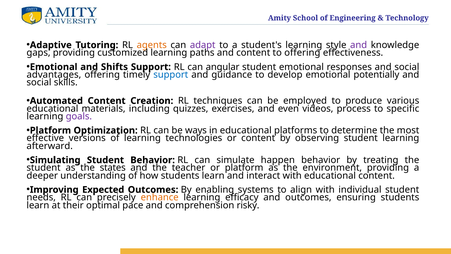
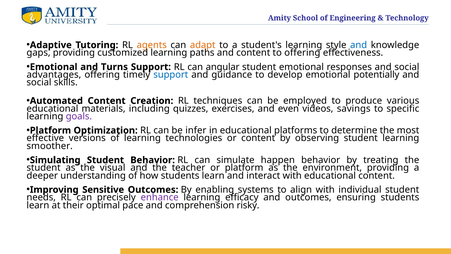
adapt colour: purple -> orange (203, 45)
and colour: purple -> blue (359, 45)
Shifts: Shifts -> Turns (114, 67)
process: process -> savings (354, 108)
ways: ways -> infer (196, 130)
afterward: afterward -> smoother (50, 146)
states: states -> visual (113, 168)
Expected: Expected -> Sensitive (103, 189)
enhance colour: orange -> purple (160, 197)
